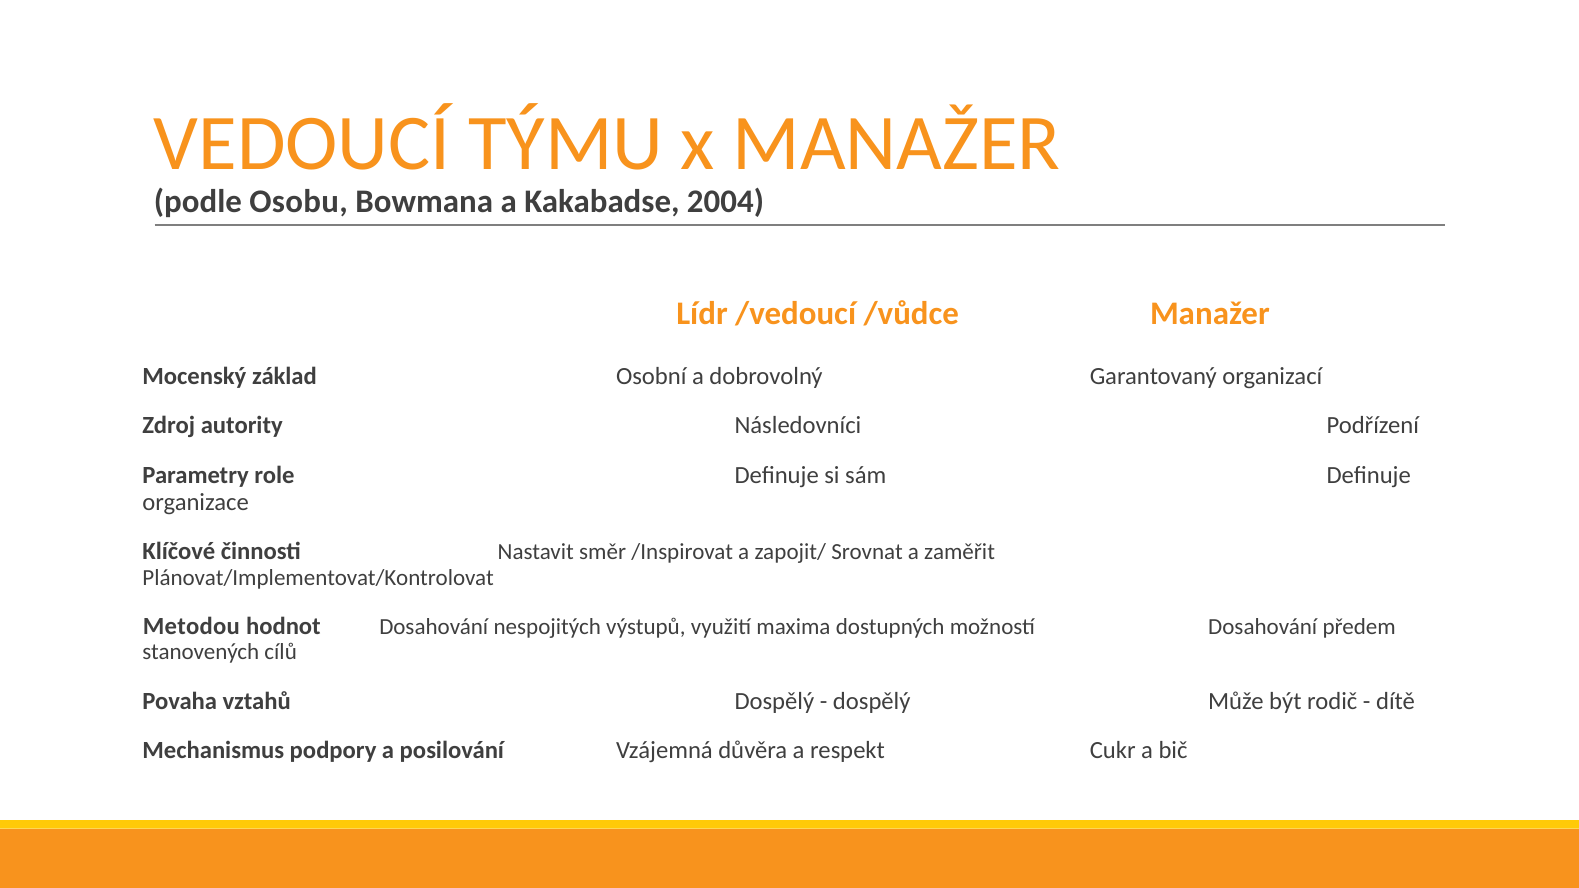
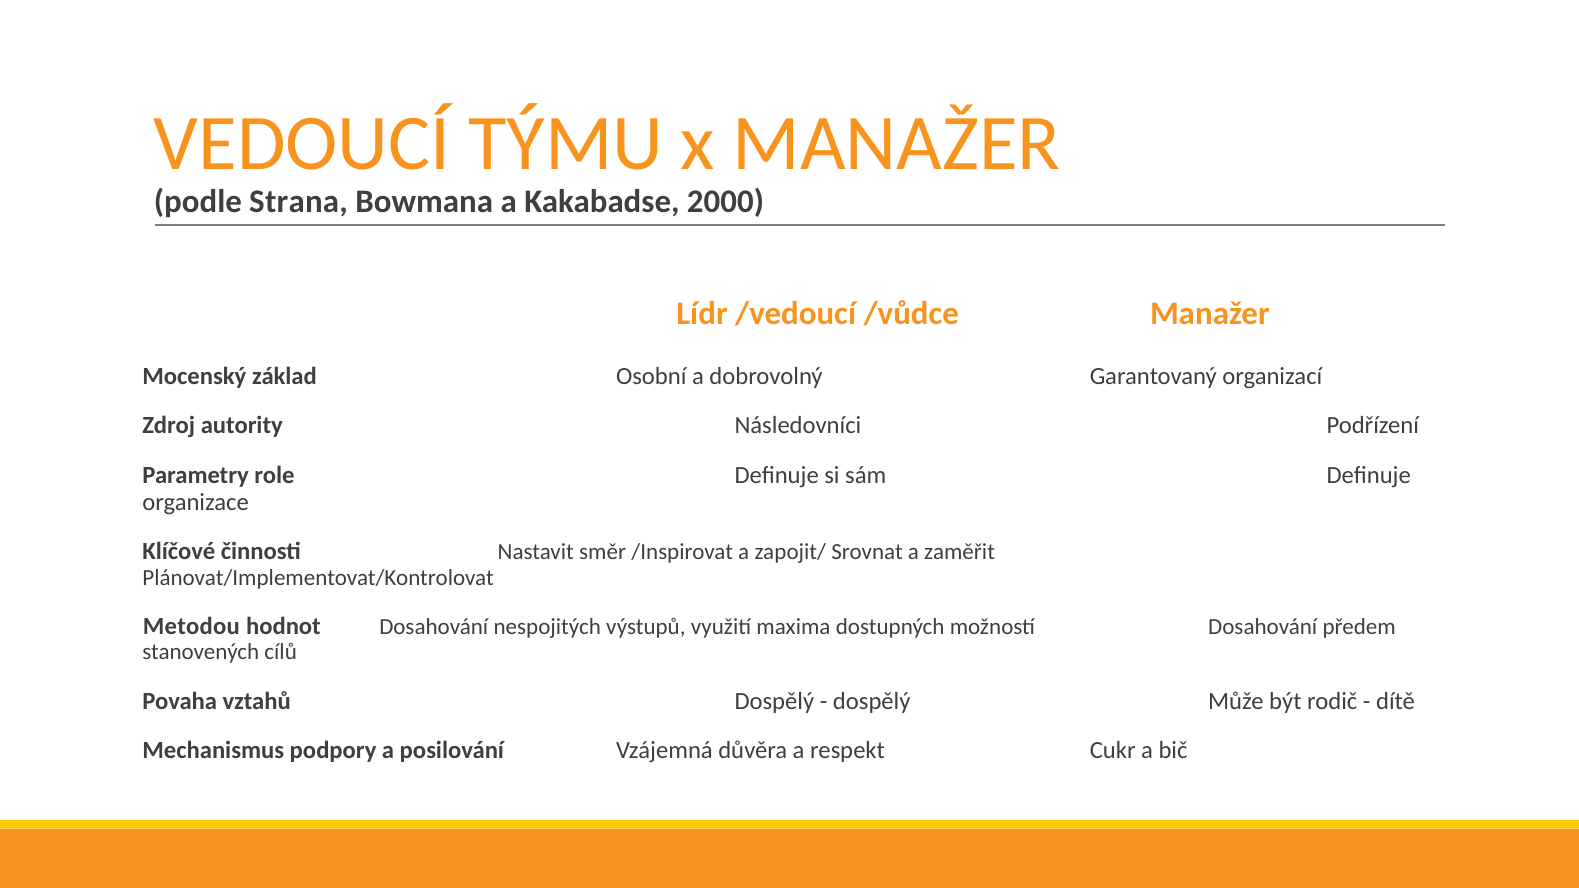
Osobu: Osobu -> Strana (299, 201)
2004: 2004 -> 2000 (726, 201)
